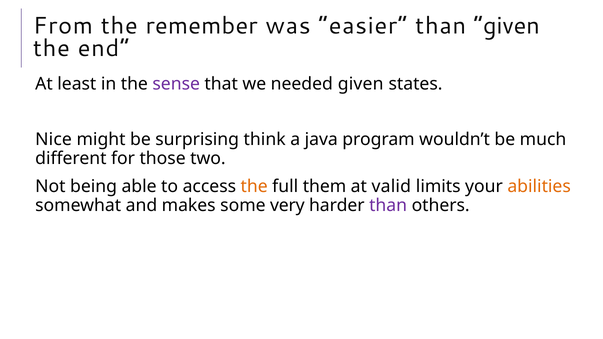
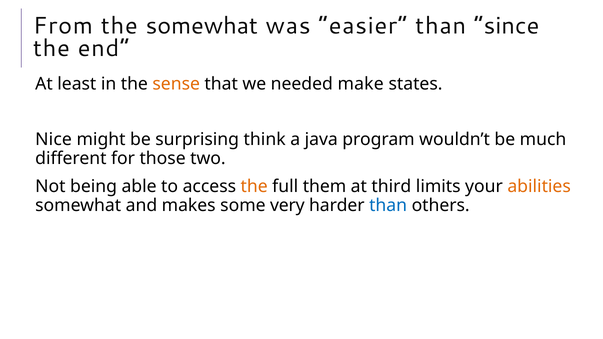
the remember: remember -> somewhat (202, 26)
than given: given -> since (507, 26)
sense colour: purple -> orange (176, 84)
needed given: given -> make (361, 84)
valid: valid -> third (391, 186)
than colour: purple -> blue (388, 205)
